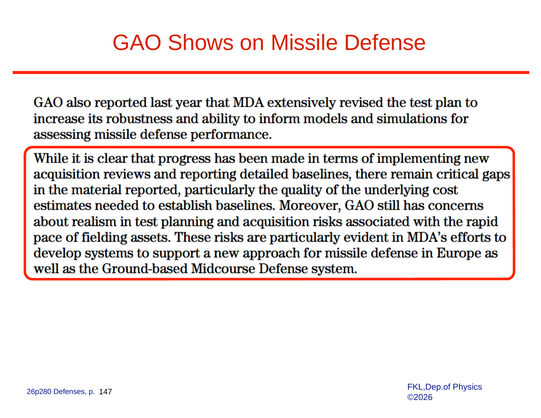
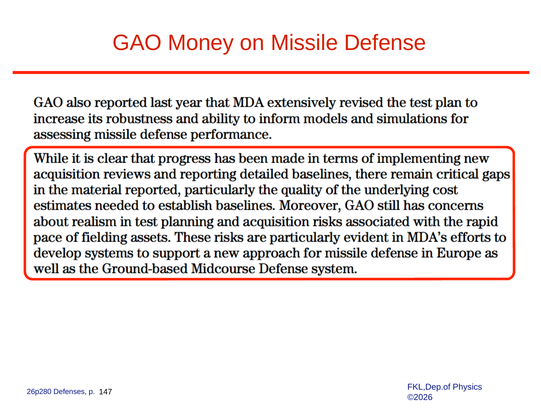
Shows: Shows -> Money (201, 43)
